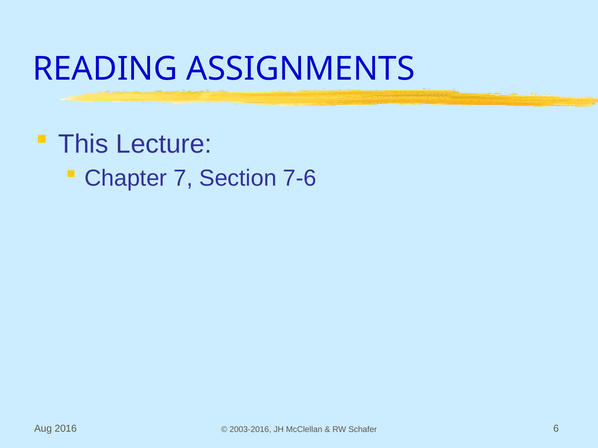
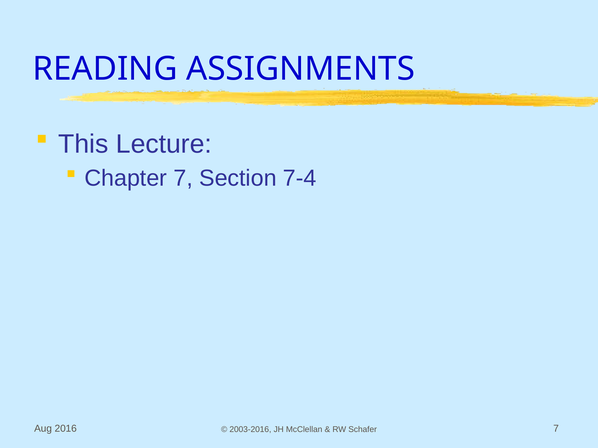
7-6: 7-6 -> 7-4 (300, 178)
Schafer 6: 6 -> 7 (556, 429)
